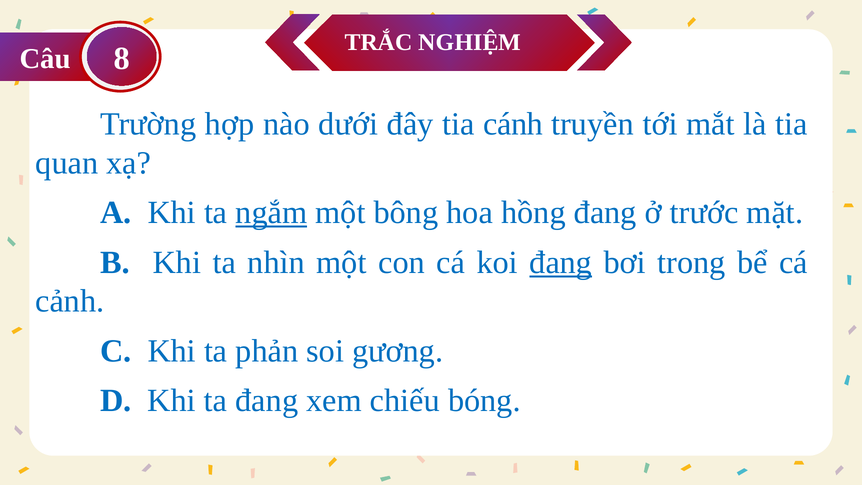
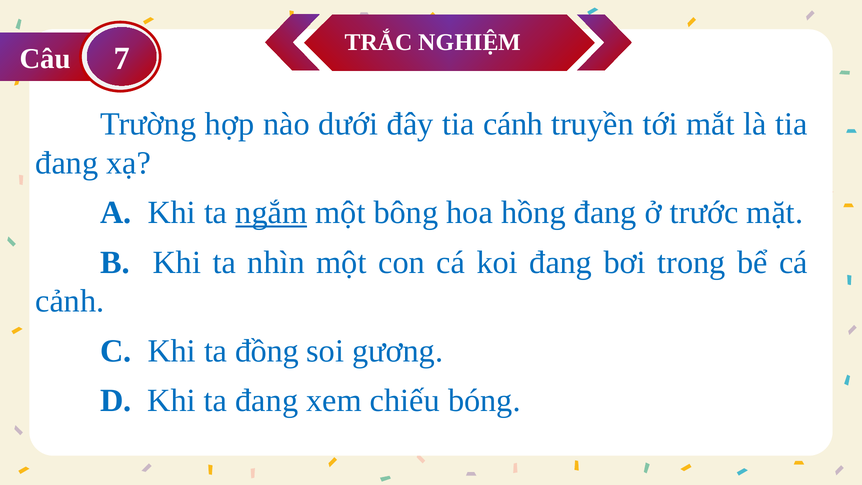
8: 8 -> 7 (122, 59)
quan: quan -> đang (67, 163)
đang underline: present -> none (561, 262)
phản: phản -> đồng (267, 351)
